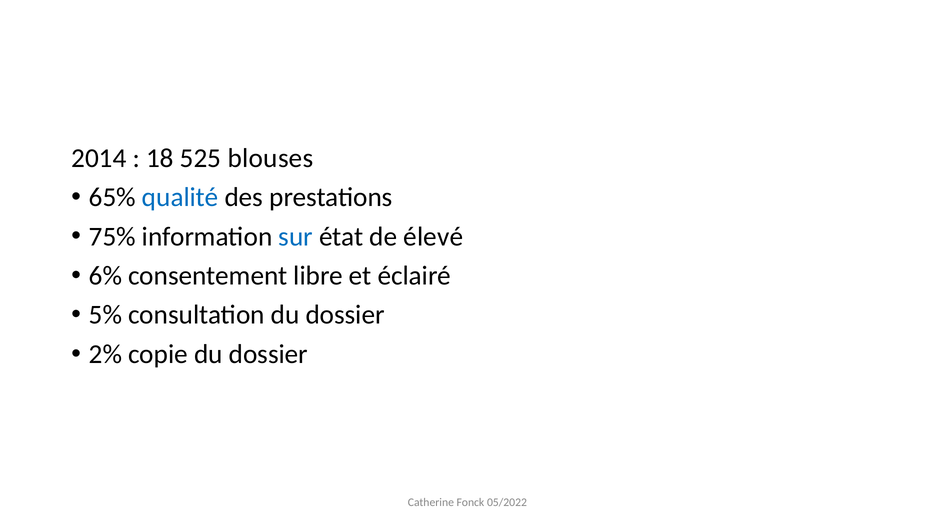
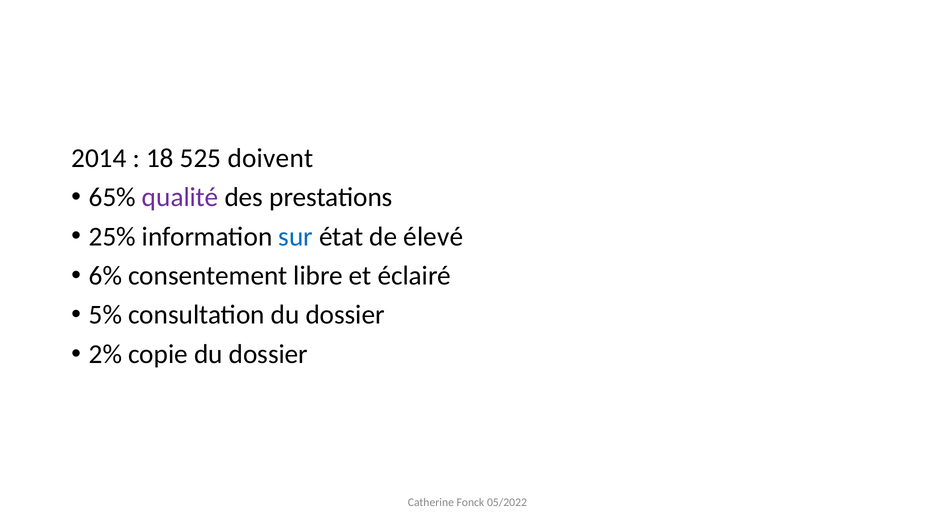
blouses: blouses -> doivent (271, 158)
qualité colour: blue -> purple (180, 197)
75%: 75% -> 25% (112, 236)
